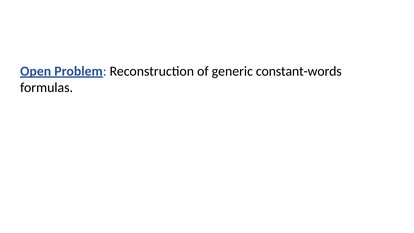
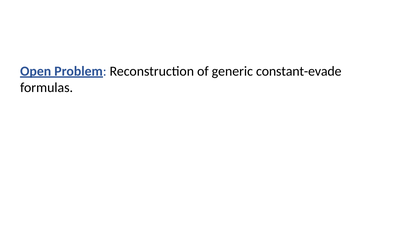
constant-words: constant-words -> constant-evade (299, 71)
